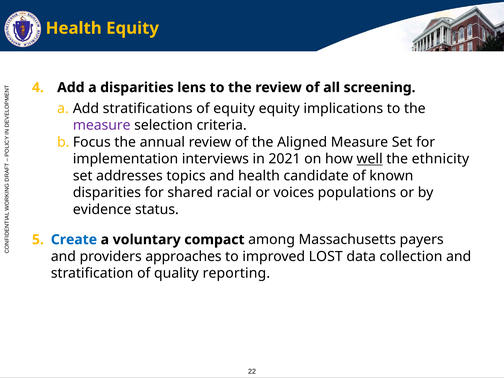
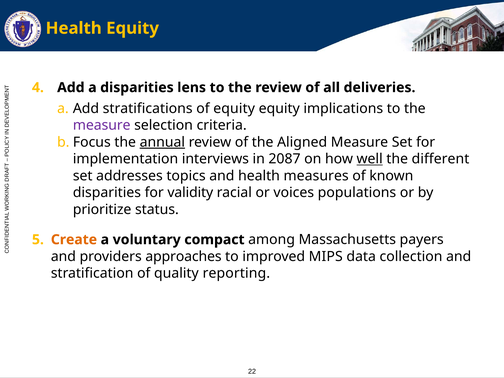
screening: screening -> deliveries (380, 88)
annual underline: none -> present (162, 142)
2021: 2021 -> 2087 (284, 159)
ethnicity: ethnicity -> different (440, 159)
candidate: candidate -> measures (316, 176)
shared: shared -> validity (190, 193)
evidence: evidence -> prioritize (102, 209)
Create colour: blue -> orange (74, 240)
LOST: LOST -> MIPS (326, 256)
